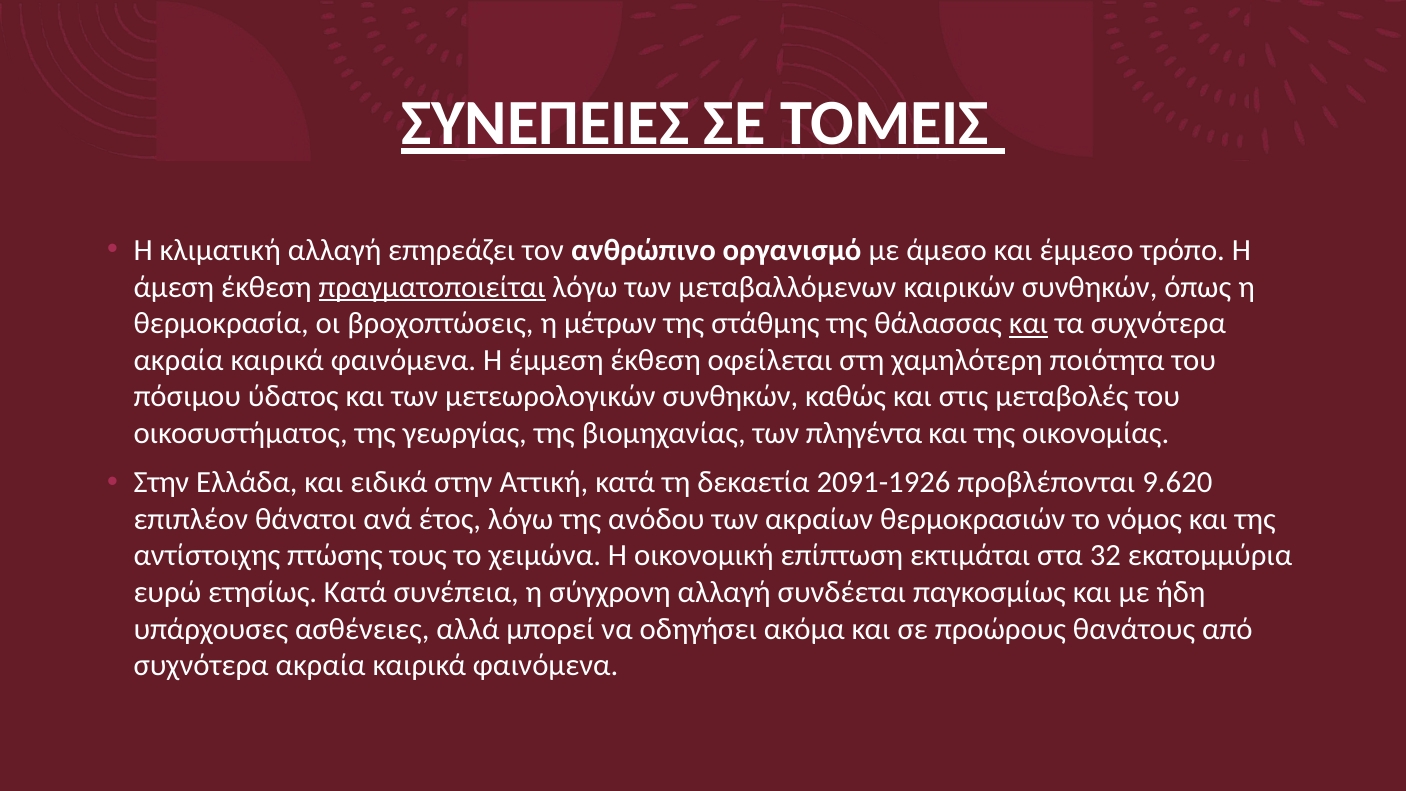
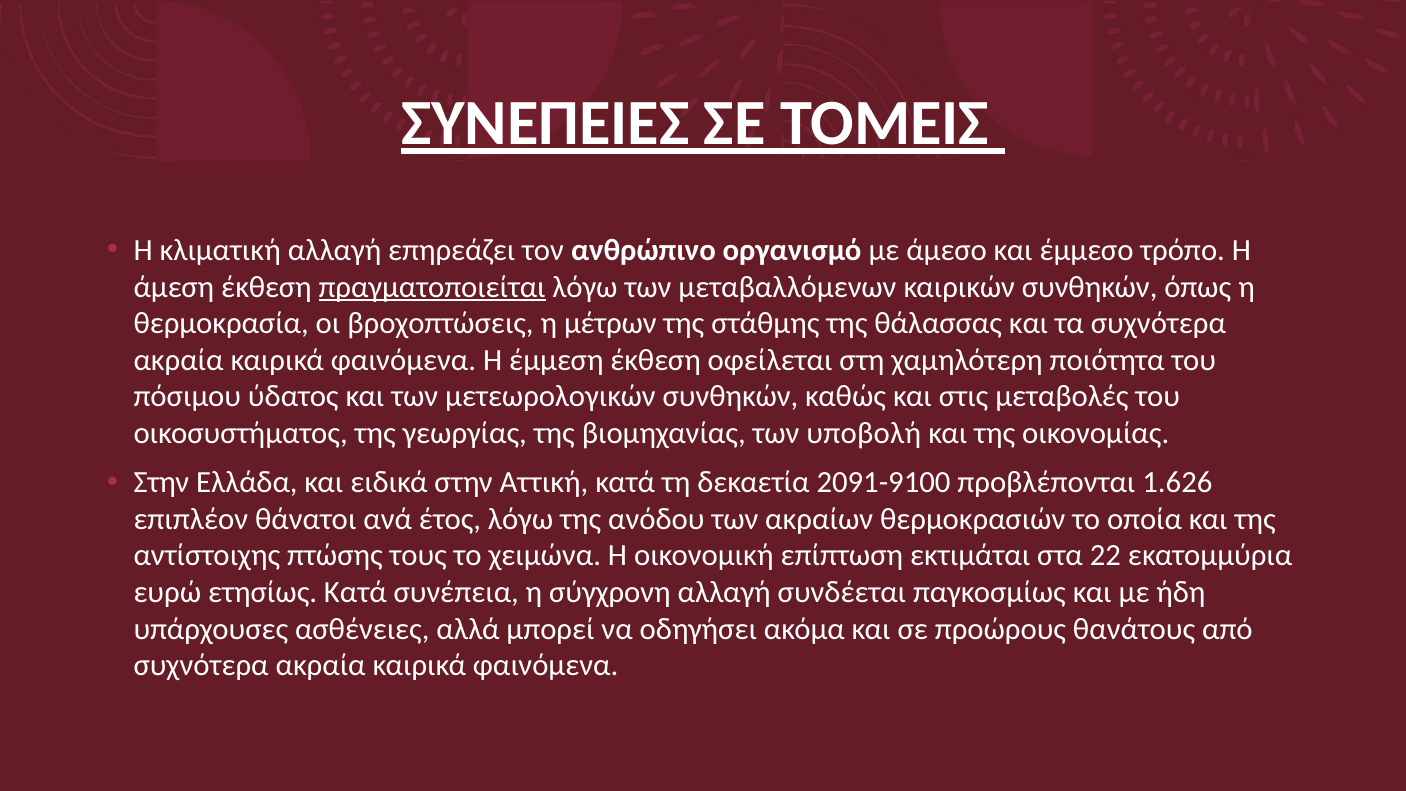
και underline: present -> none (1029, 323)
πληγέντα: πληγέντα -> υποβολή (864, 433)
2091-1926: 2091-1926 -> 2091-9100 (884, 483)
9.620: 9.620 -> 1.626 (1177, 483)
νόμος: νόμος -> οποία (1145, 519)
32: 32 -> 22 (1105, 556)
